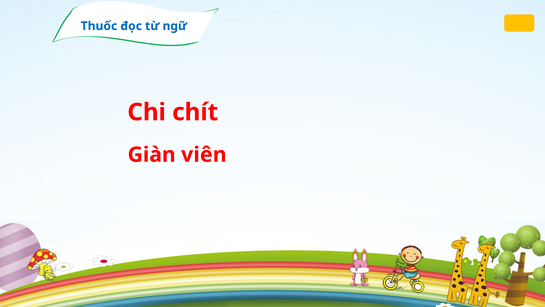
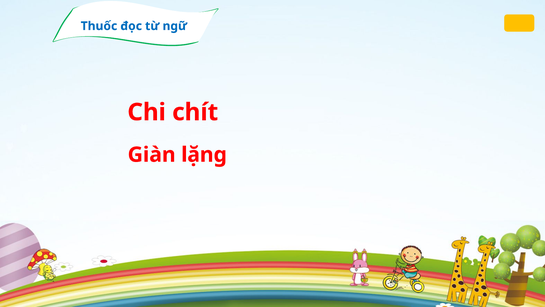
viên: viên -> lặng (204, 155)
